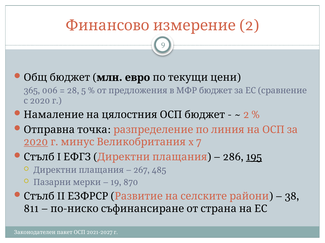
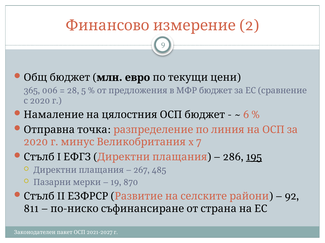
2: 2 -> 6 (246, 115)
2020 underline: present -> none (36, 143)
38: 38 -> 92 (292, 197)
